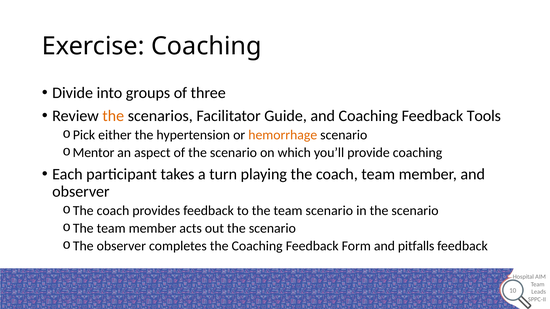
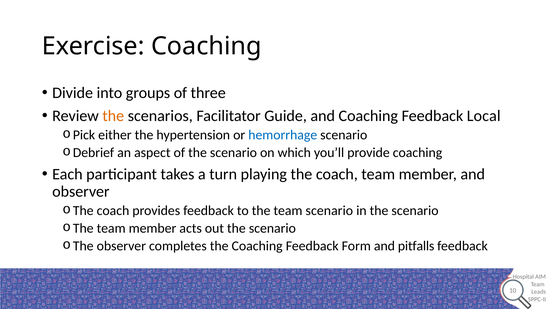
Tools: Tools -> Local (484, 116)
hemorrhage colour: orange -> blue (283, 135)
Mentor: Mentor -> Debrief (93, 153)
